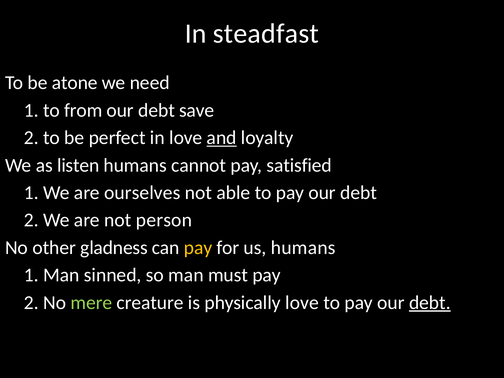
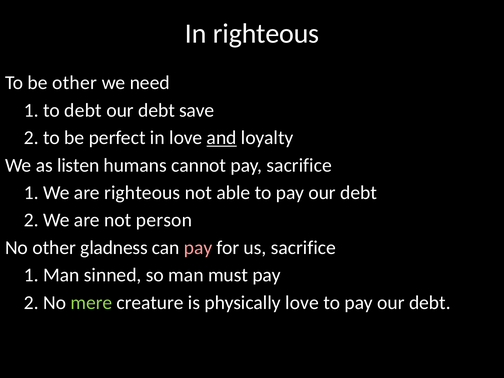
In steadfast: steadfast -> righteous (266, 33)
be atone: atone -> other (75, 83)
to from: from -> debt (83, 110)
pay satisfied: satisfied -> sacrifice (299, 165)
are ourselves: ourselves -> righteous (142, 193)
pay colour: yellow -> pink (198, 248)
us humans: humans -> sacrifice (303, 248)
debt underline: present -> none (430, 303)
